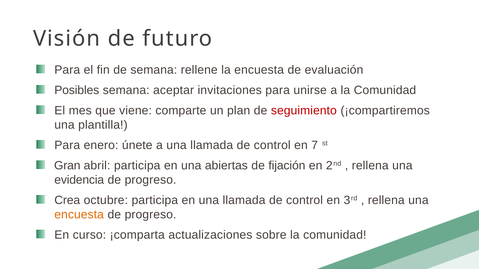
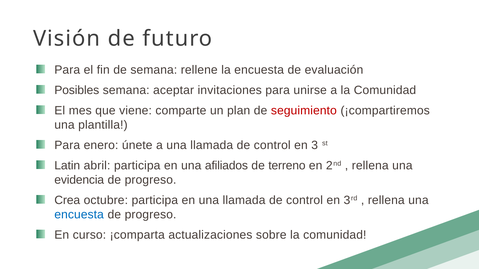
7: 7 -> 3 (315, 146)
Gran: Gran -> Latin (67, 166)
abiertas: abiertas -> afiliados (226, 166)
fijación: fijación -> terreno (287, 166)
encuesta colour: orange -> blue (79, 215)
